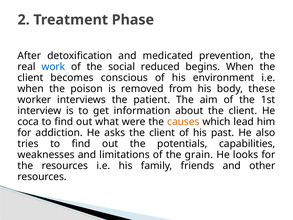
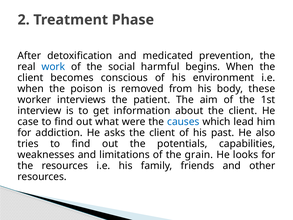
reduced: reduced -> harmful (160, 67)
coca: coca -> case (28, 122)
causes colour: orange -> blue (183, 122)
